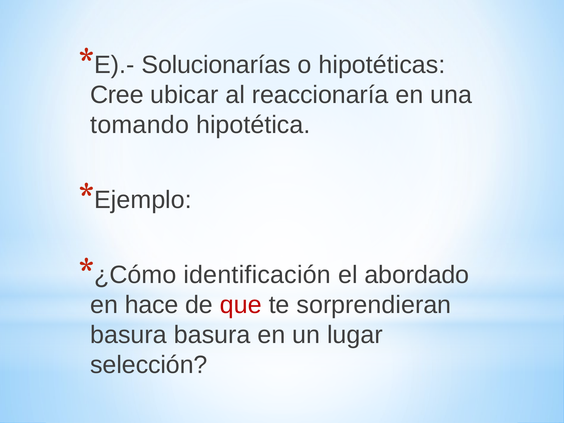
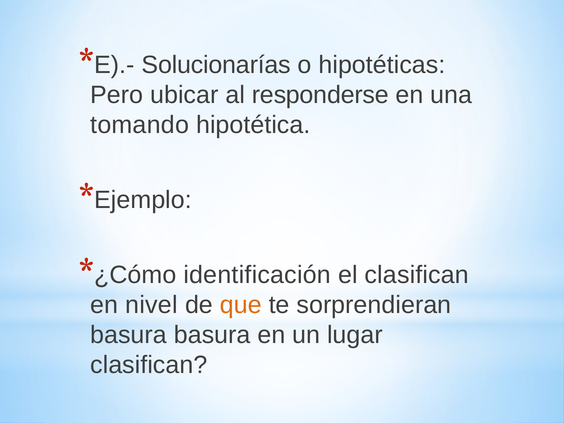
Cree: Cree -> Pero (117, 95)
reaccionaría: reaccionaría -> responderse (320, 95)
el abordado: abordado -> clasifican (417, 275)
hace: hace -> nivel (151, 305)
que colour: red -> orange (241, 305)
selección: selección -> clasifican (149, 365)
